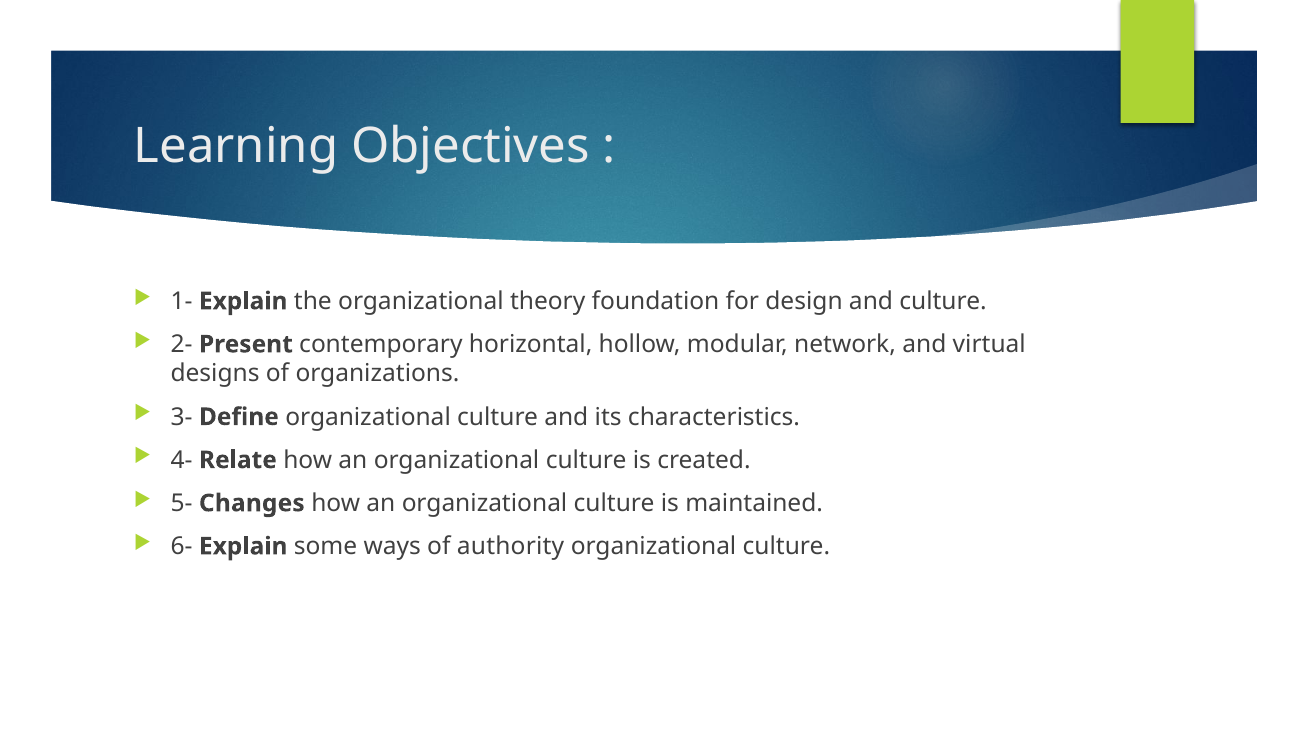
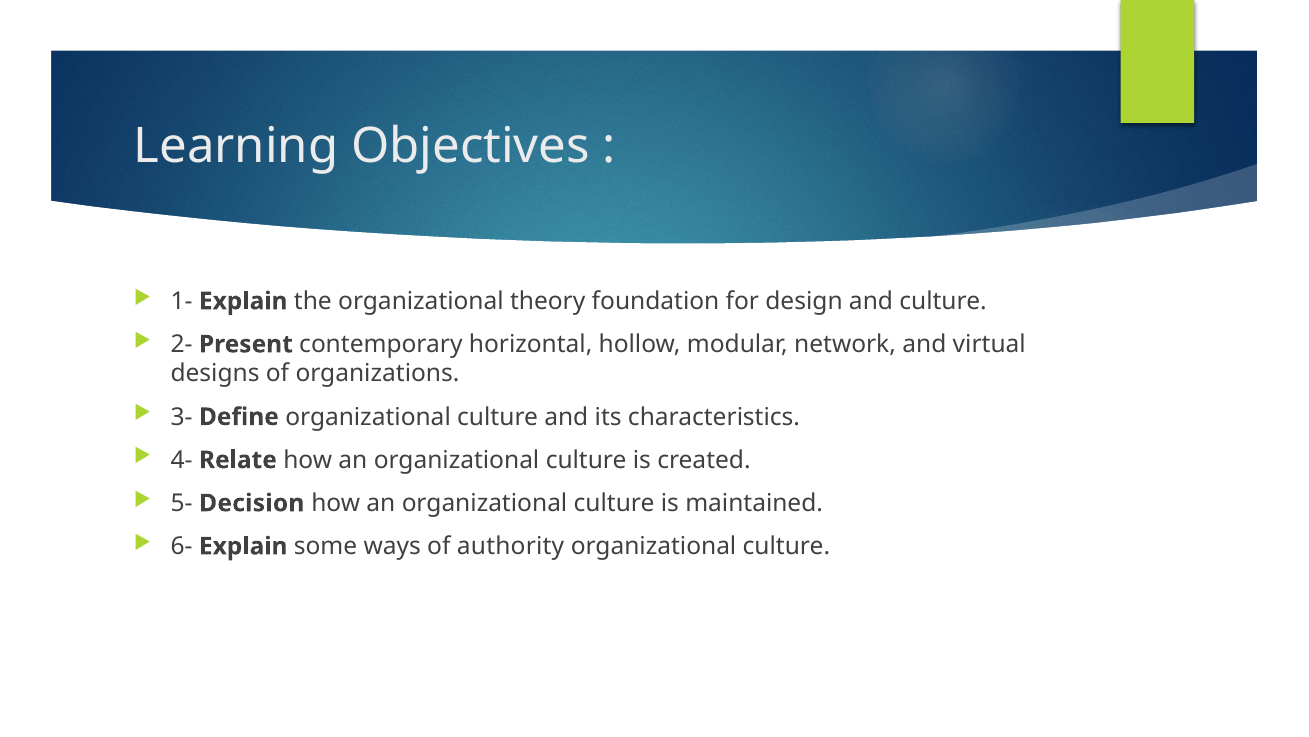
Changes: Changes -> Decision (252, 503)
